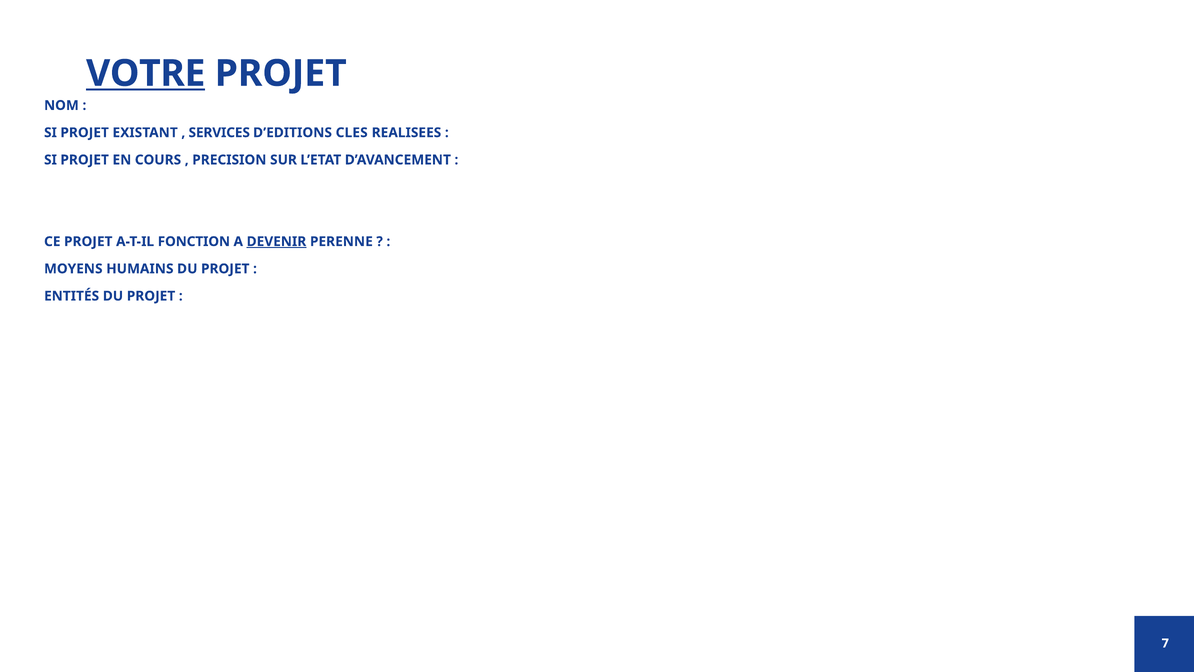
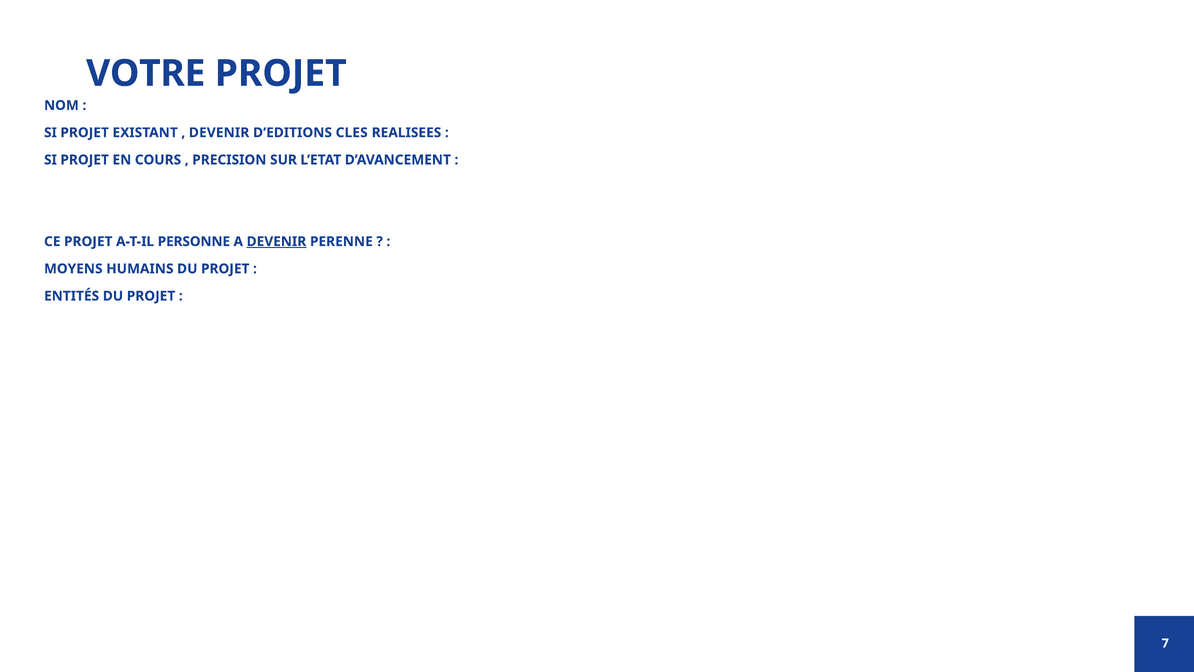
VOTRE underline: present -> none (146, 73)
SERVICES: SERVICES -> DEVENIR (219, 133)
FONCTION: FONCTION -> PERSONNE (194, 241)
